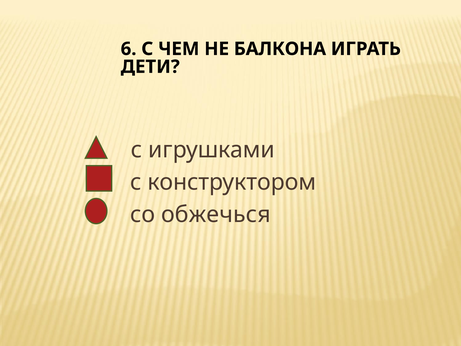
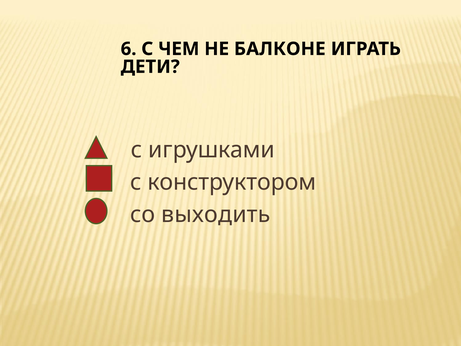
БАЛКОНА: БАЛКОНА -> БАЛКОНЕ (280, 49)
обжечься: обжечься -> выходить (216, 214)
